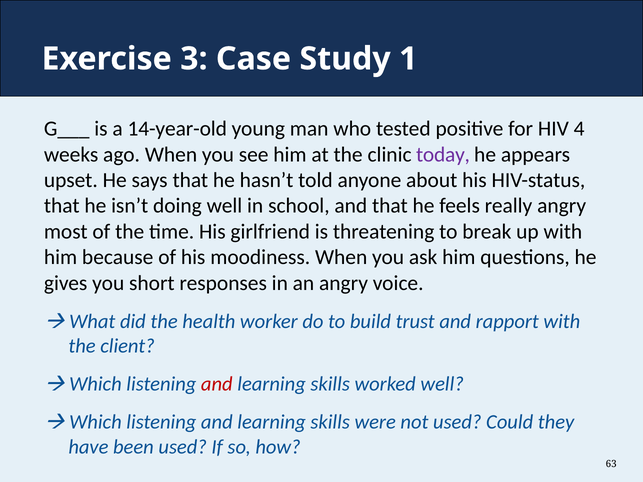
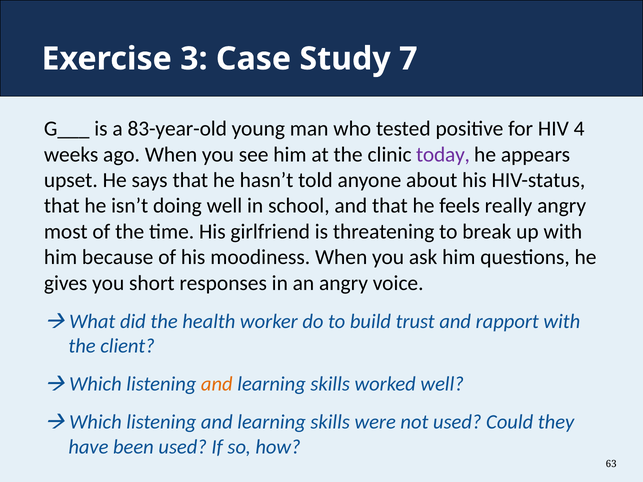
1: 1 -> 7 (408, 59)
14-year-old: 14-year-old -> 83-year-old (177, 129)
and colour: red -> orange (217, 384)
